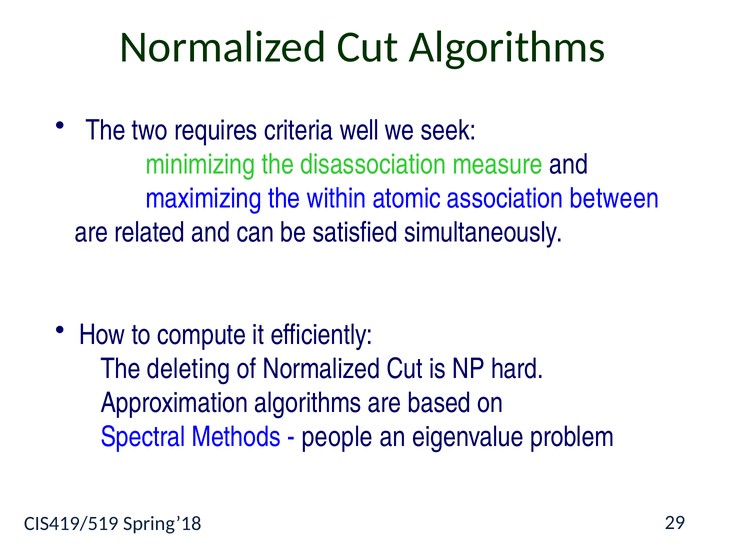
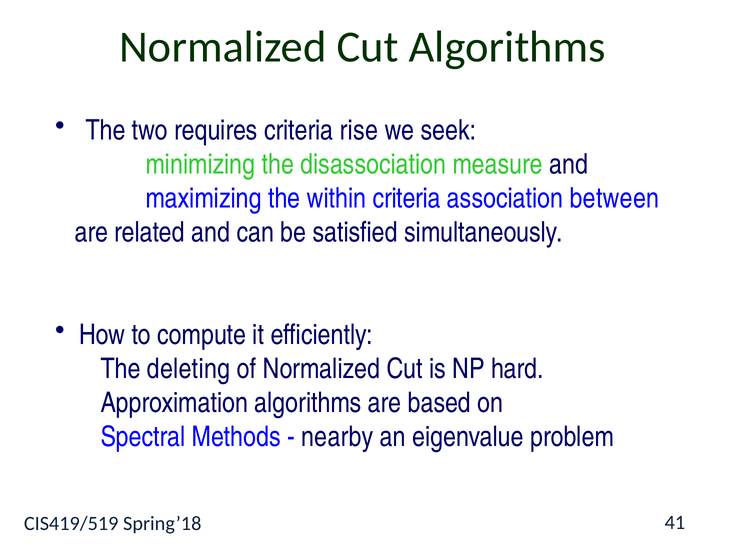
well: well -> rise (359, 130)
within atomic: atomic -> criteria (407, 198)
people: people -> nearby (337, 437)
29: 29 -> 41 (675, 522)
